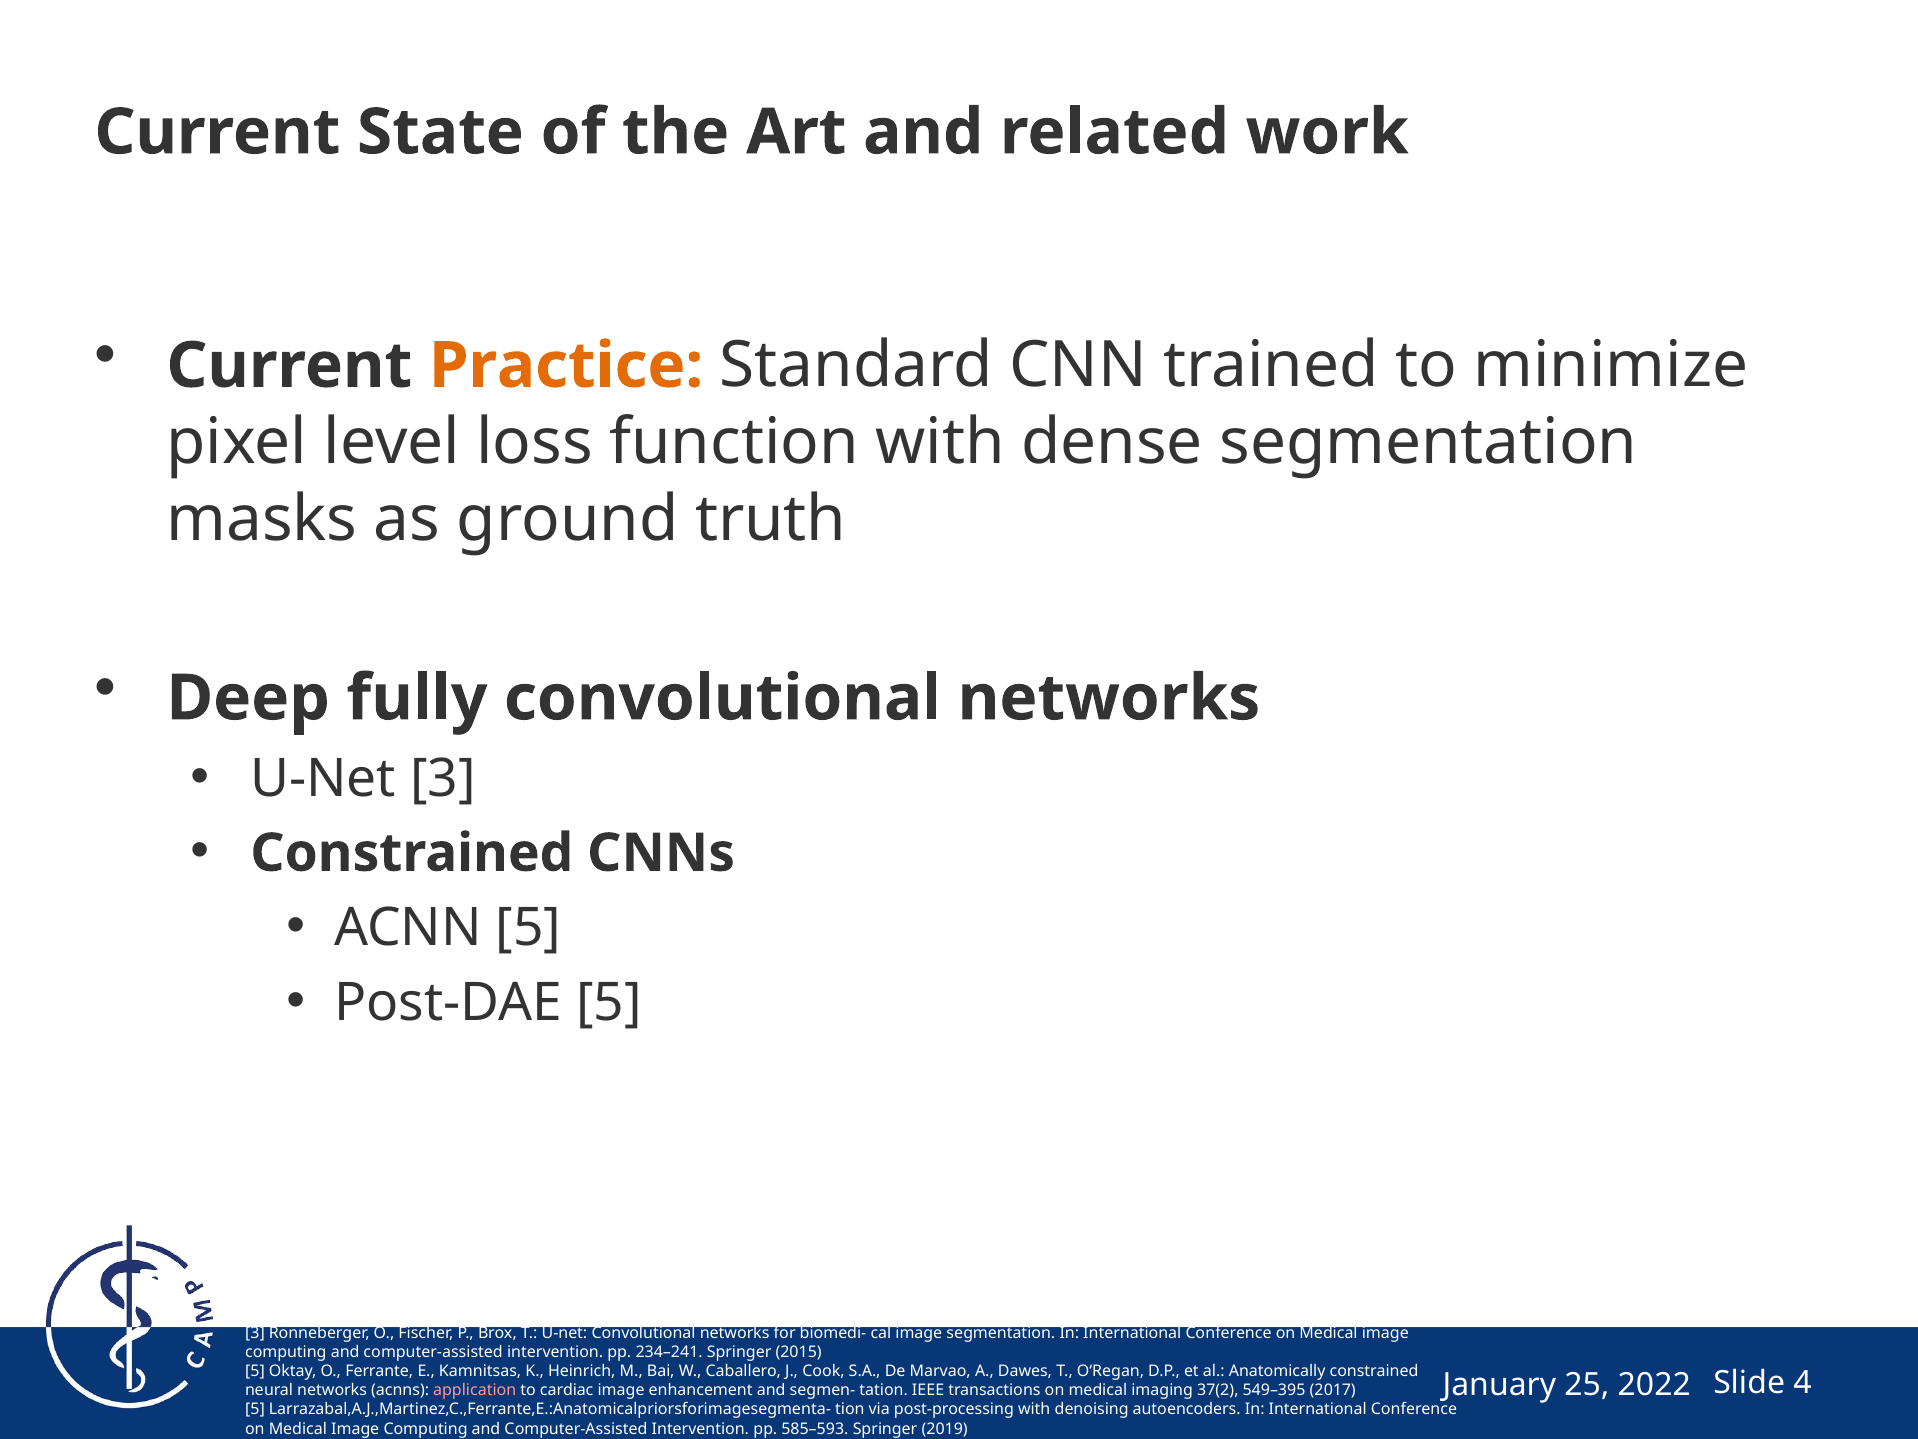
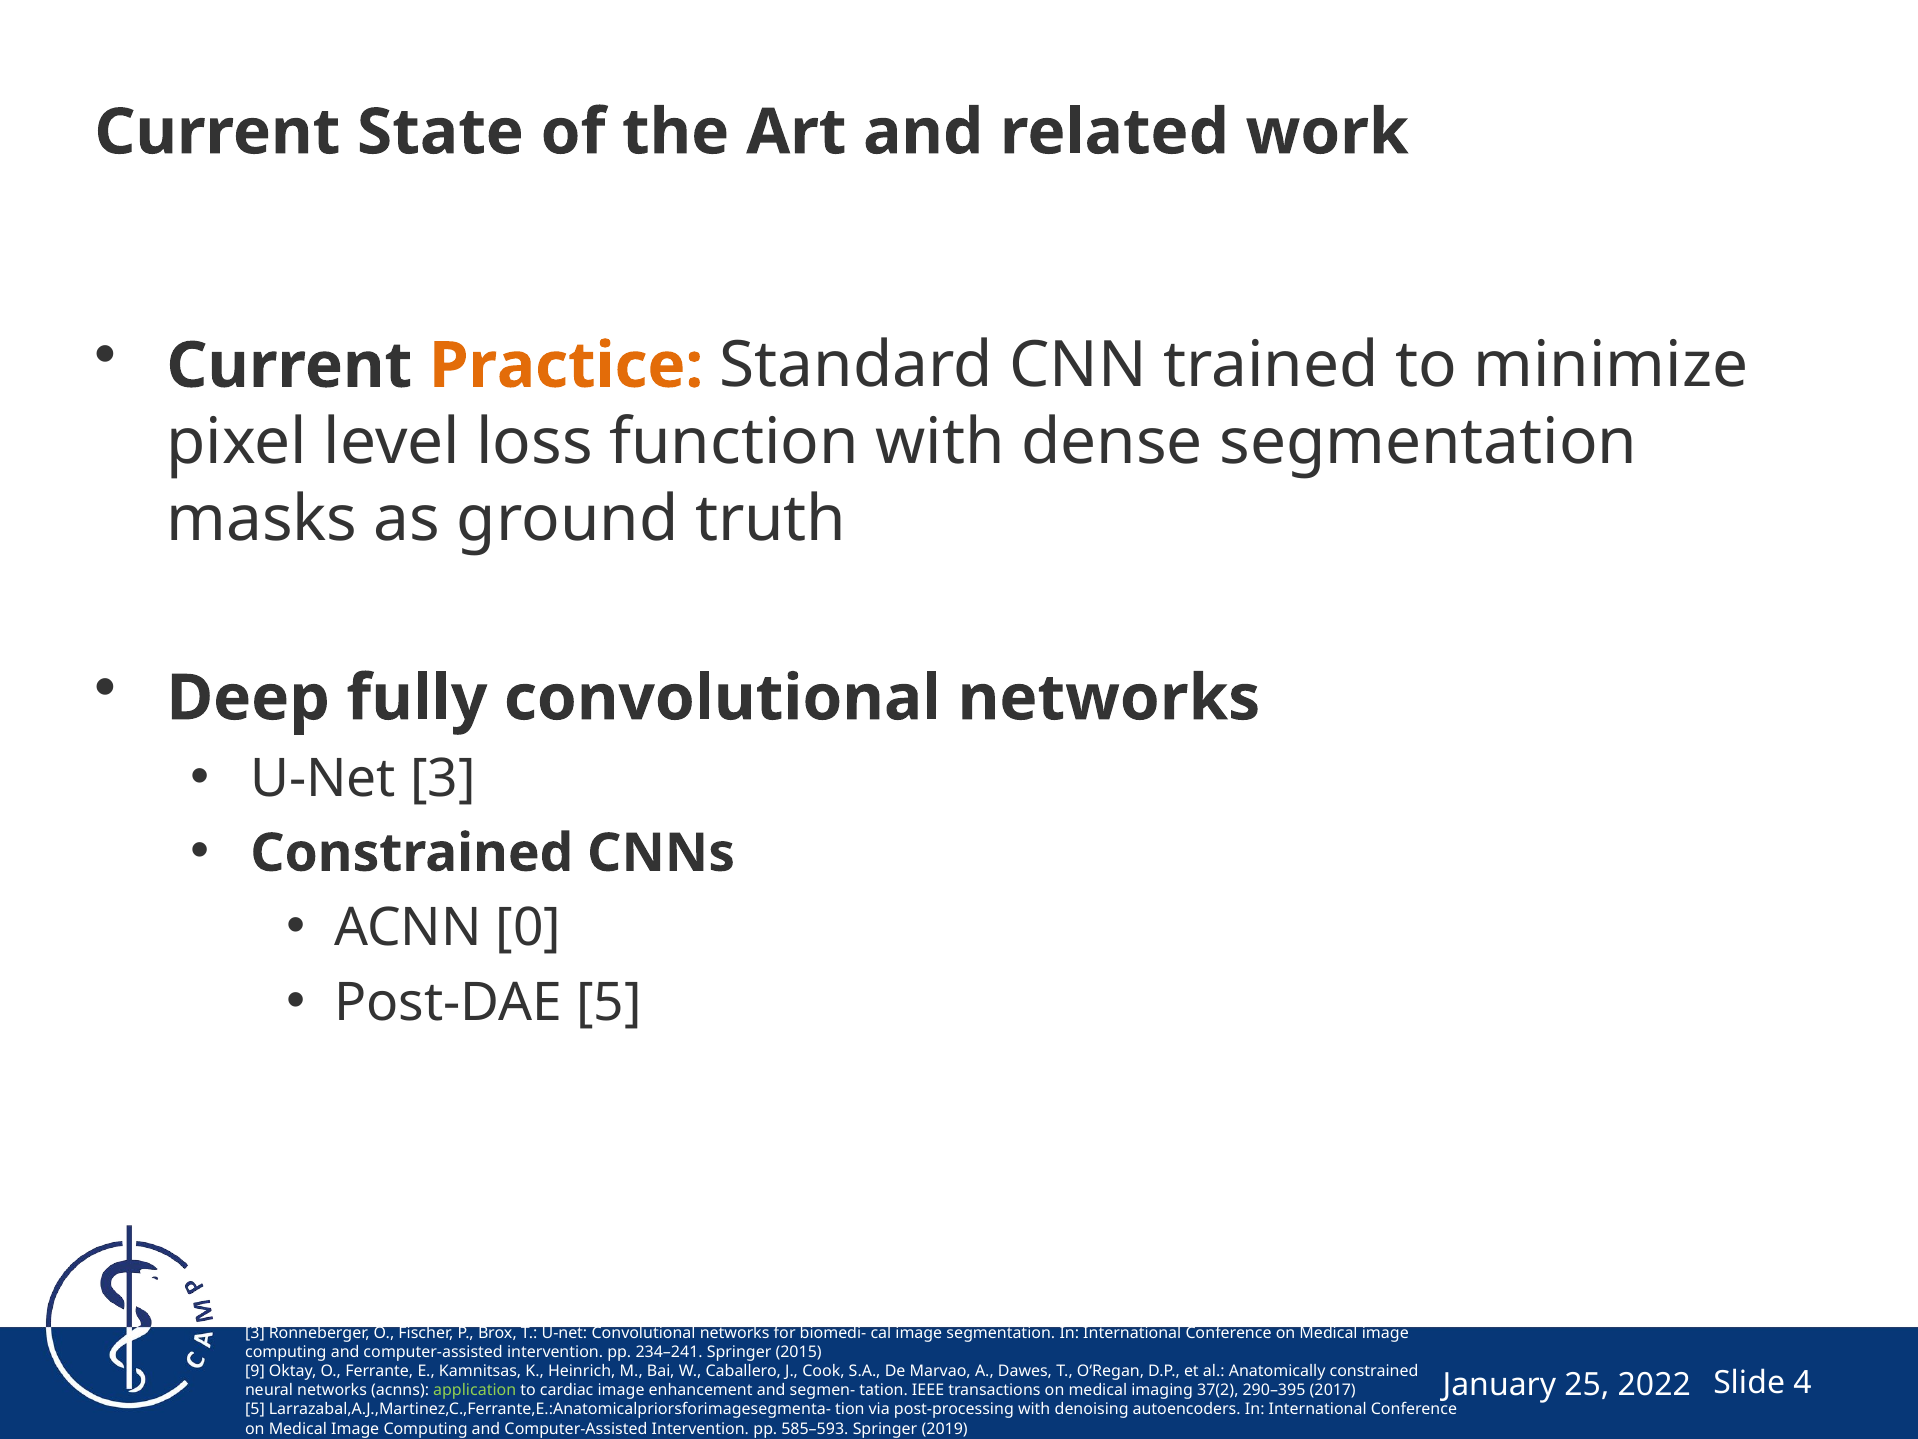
ACNN 5: 5 -> 0 (529, 928)
5: 5 -> 9 (255, 1371)
application colour: pink -> light green (475, 1390)
549–395: 549–395 -> 290–395 (1274, 1390)
